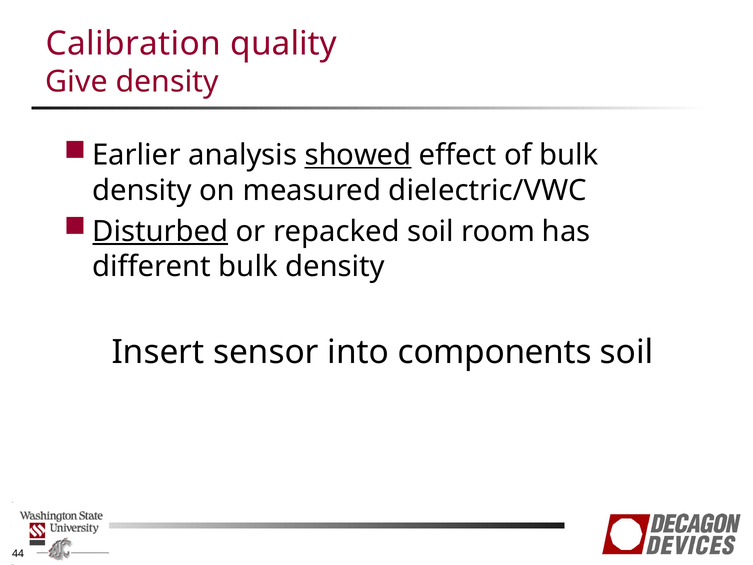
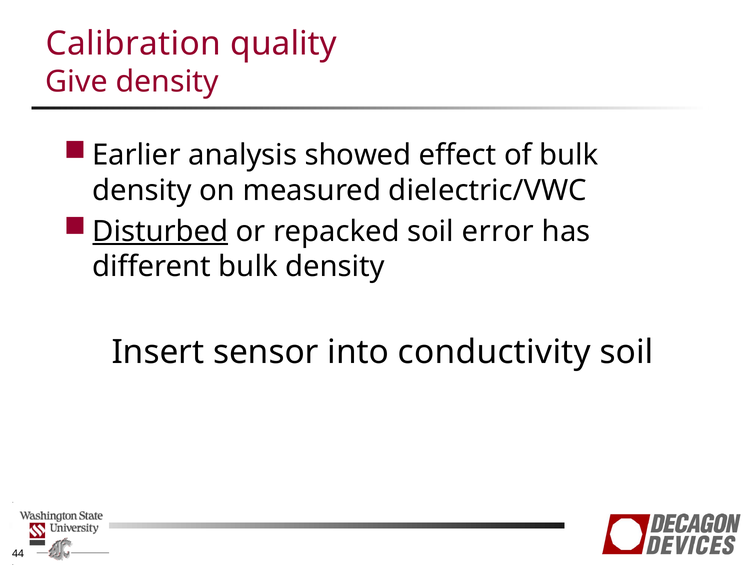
showed underline: present -> none (358, 155)
room: room -> error (498, 231)
components: components -> conductivity (494, 352)
